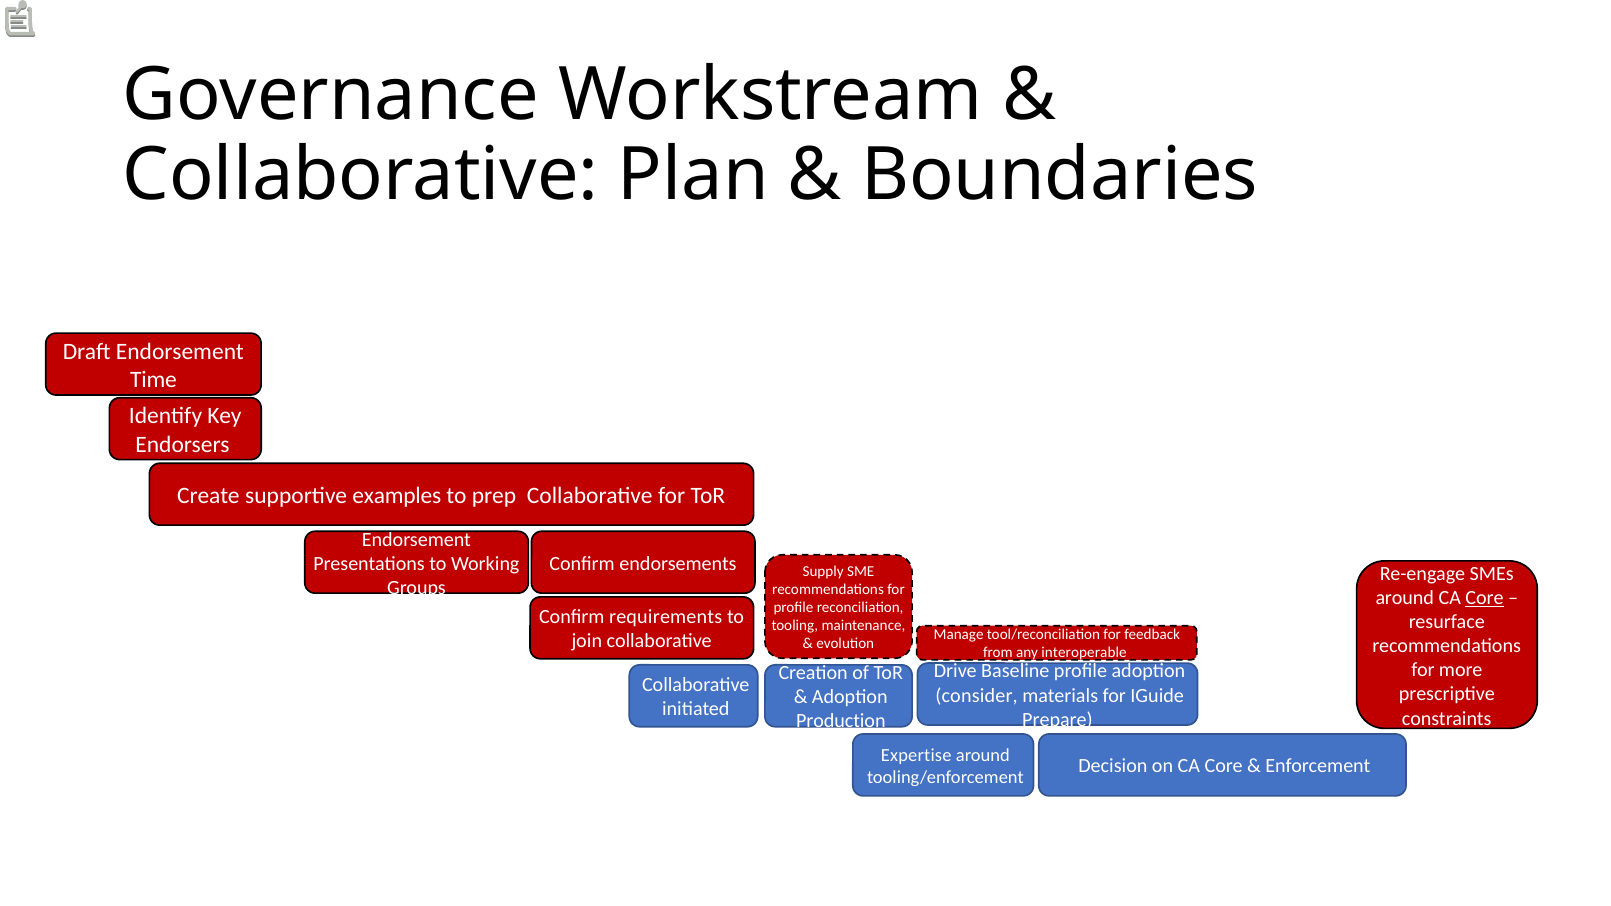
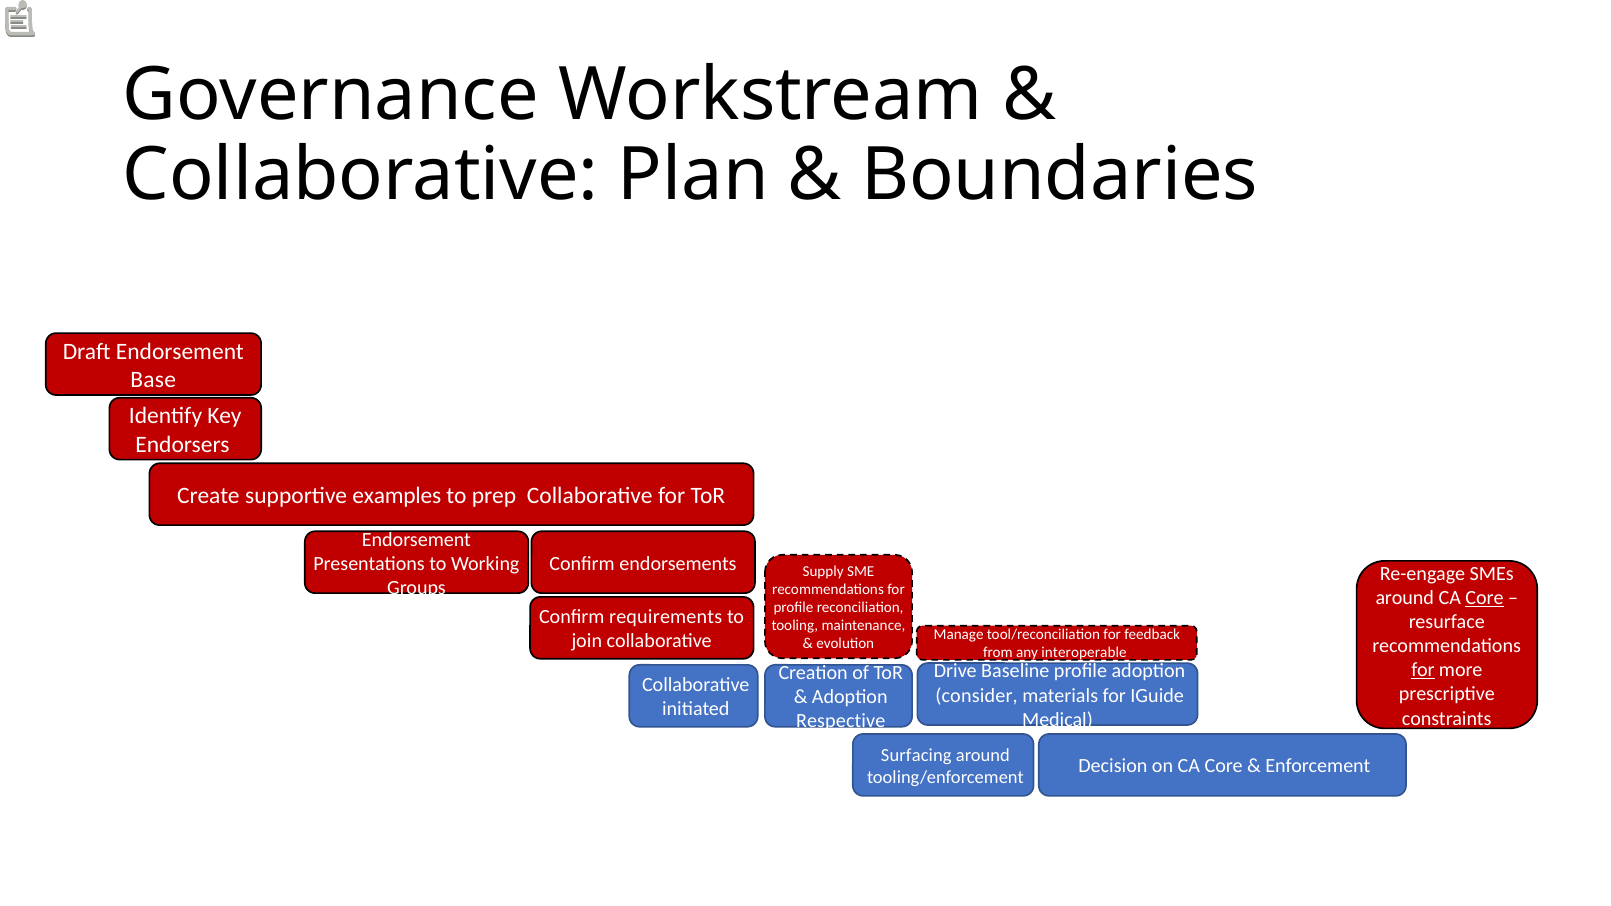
Time: Time -> Base (153, 380)
for underline: none -> present (1423, 670)
Prepare: Prepare -> Medical (1058, 720)
Production: Production -> Respective (841, 721)
Expertise: Expertise -> Surfacing (916, 755)
